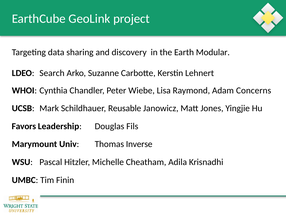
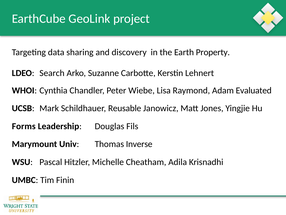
Modular: Modular -> Property (213, 52)
Concerns: Concerns -> Evaluated (254, 90)
Favors: Favors -> Forms (24, 126)
